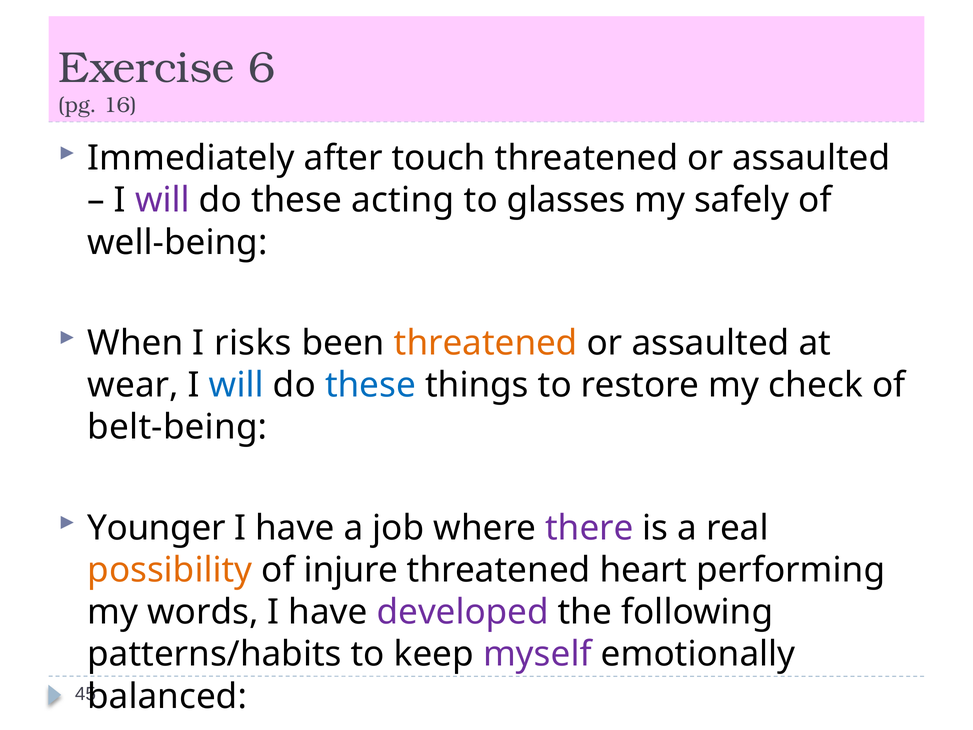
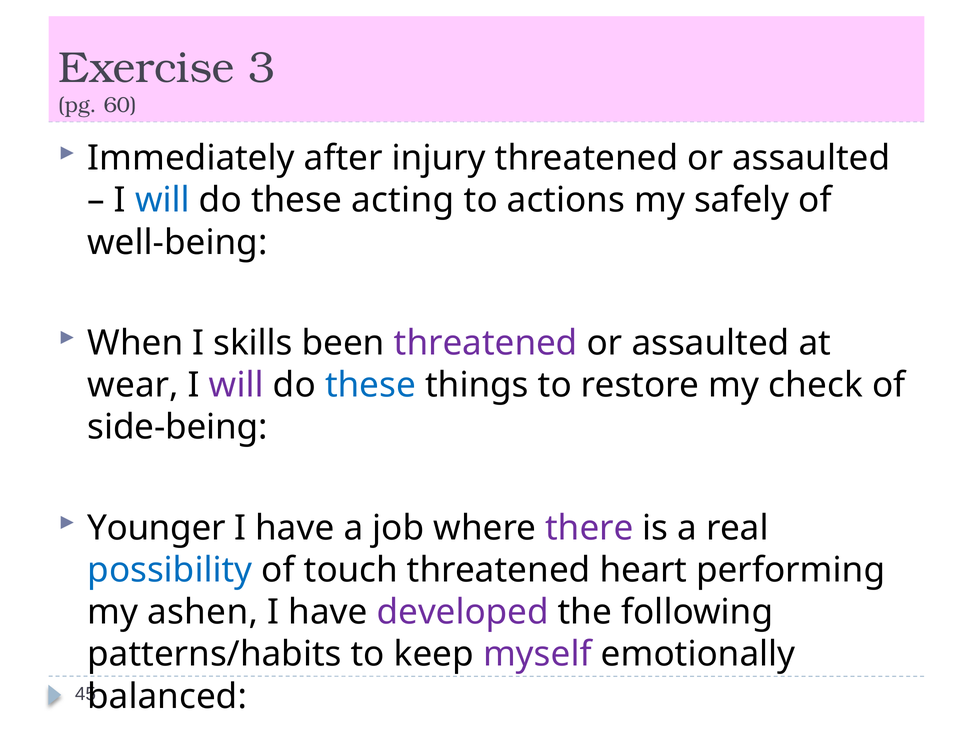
6: 6 -> 3 (262, 68)
16: 16 -> 60 (120, 105)
touch: touch -> injury (439, 158)
will colour: purple -> blue (162, 200)
glasses: glasses -> actions (566, 200)
risks: risks -> skills (253, 343)
threatened colour: orange -> purple (486, 343)
will colour: blue -> purple (236, 385)
belt-being: belt-being -> side-being (178, 427)
possibility colour: orange -> blue (170, 570)
injure: injure -> touch (351, 570)
words: words -> ashen (203, 612)
